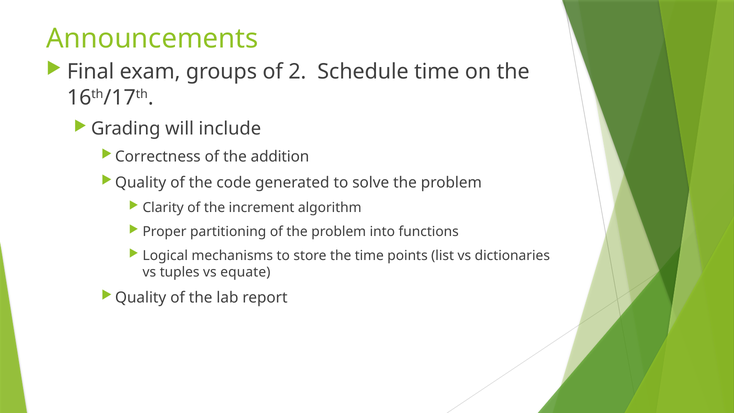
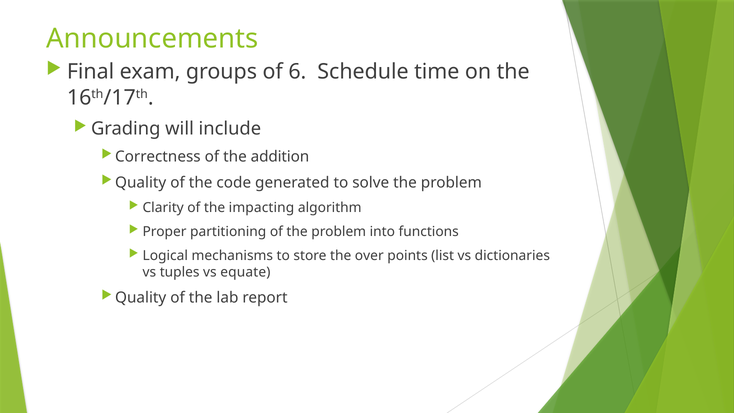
2: 2 -> 6 (297, 72)
increment: increment -> impacting (261, 207)
the time: time -> over (369, 256)
